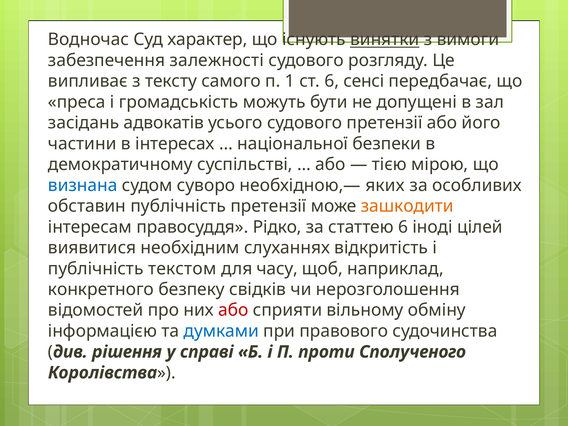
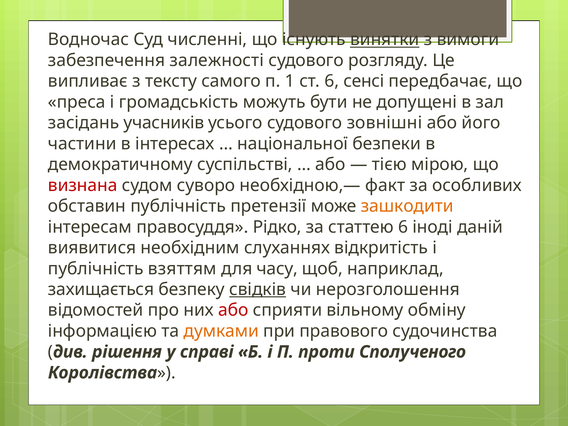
характер: характер -> численні (207, 40)
адвокатів: адвокатів -> учасників (164, 123)
судового претензії: претензії -> зовнішні (384, 123)
визнана colour: blue -> red (83, 185)
яких: яких -> факт (385, 185)
цілей: цілей -> даній (480, 227)
текстом: текстом -> взяттям (182, 269)
конкретного: конкретного -> захищається (101, 289)
свідків underline: none -> present (258, 289)
думками colour: blue -> orange (221, 331)
